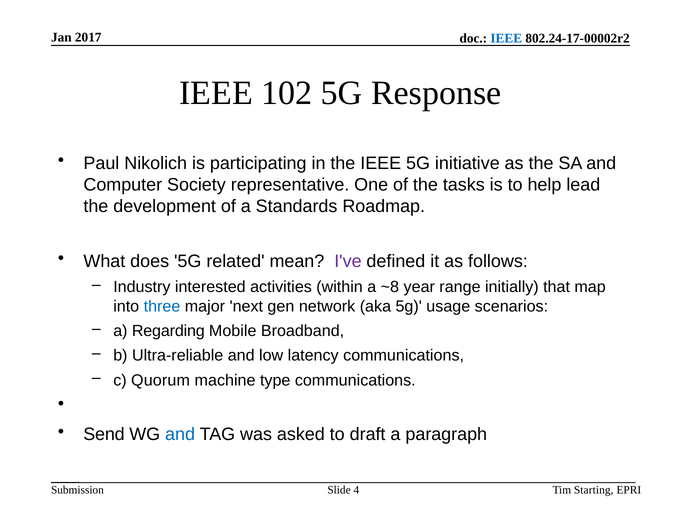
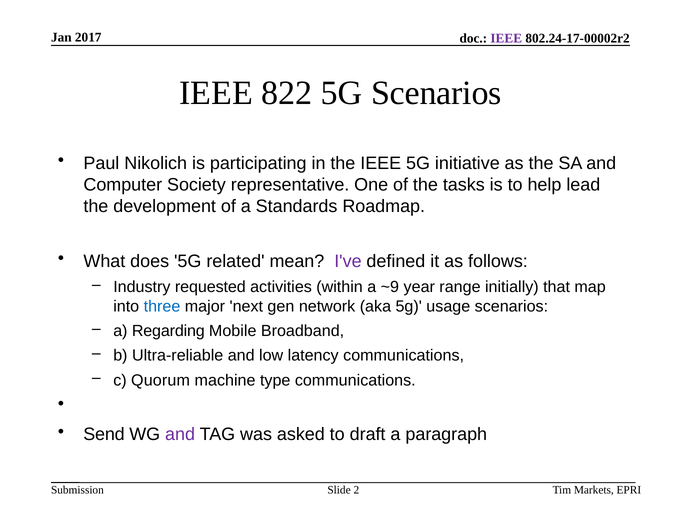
IEEE colour: blue -> purple (506, 38)
102: 102 -> 822 (287, 93)
5G Response: Response -> Scenarios (436, 93)
interested: interested -> requested (210, 287)
~8: ~8 -> ~9 (390, 287)
and colour: blue -> purple (180, 434)
4: 4 -> 2 (356, 490)
Starting: Starting -> Markets (594, 490)
